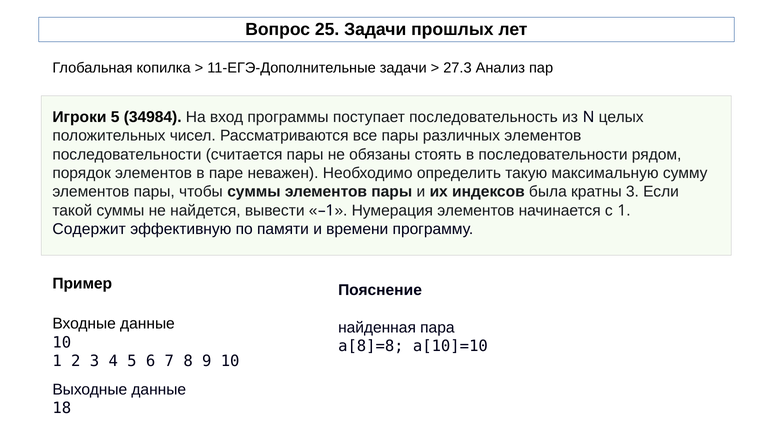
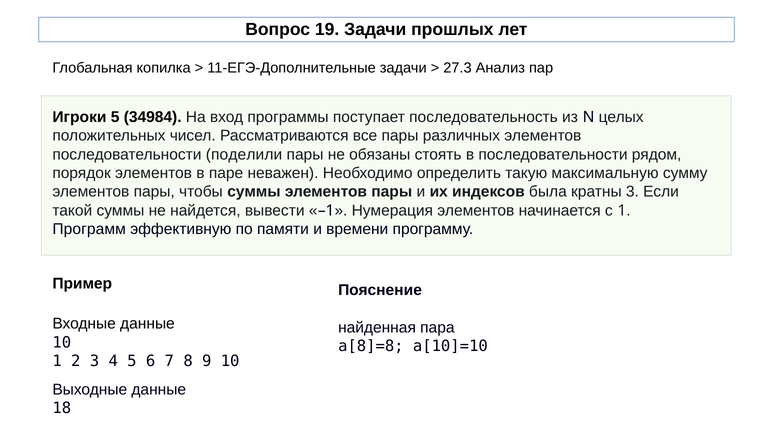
25: 25 -> 19 (327, 29)
считается: считается -> поделили (244, 154)
Содержит: Содержит -> Программ (89, 229)
